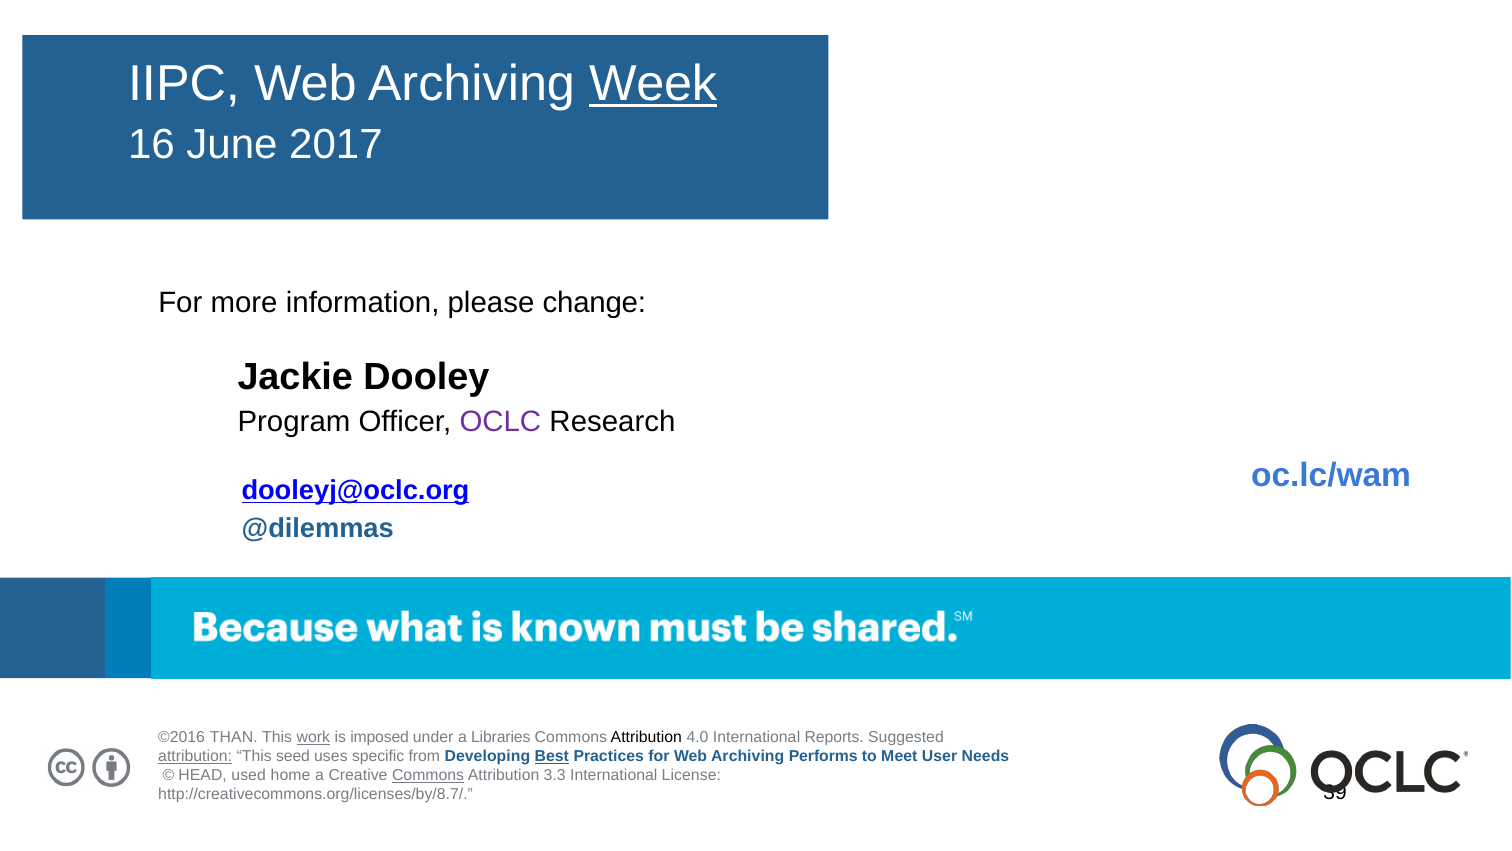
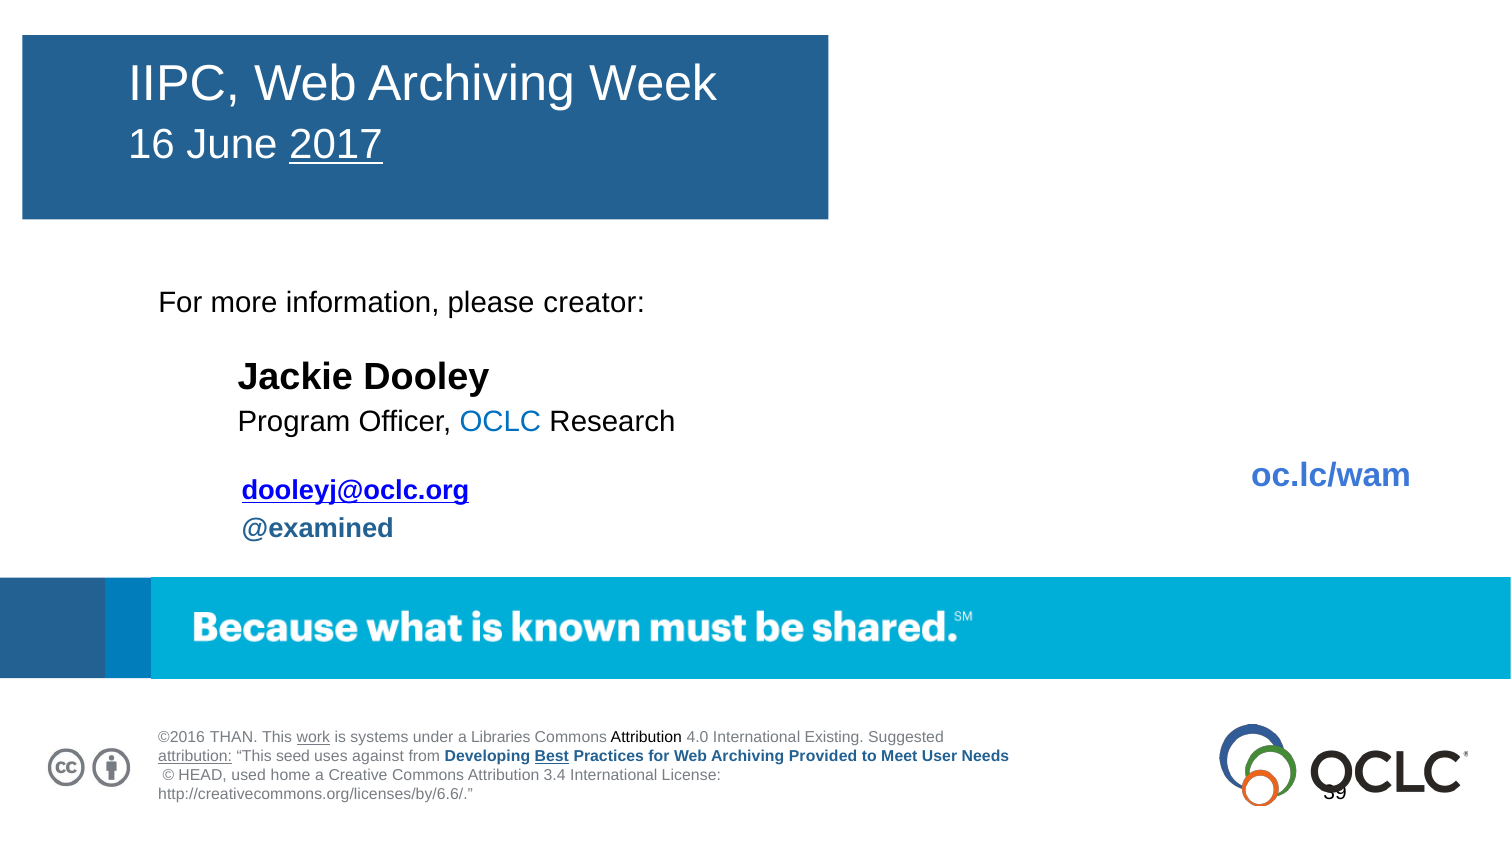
Week underline: present -> none (653, 84)
2017 underline: none -> present (336, 145)
change: change -> creator (594, 302)
OCLC colour: purple -> blue (500, 422)
@dilemmas: @dilemmas -> @examined (318, 528)
imposed: imposed -> systems (380, 737)
Reports: Reports -> Existing (834, 737)
specific: specific -> against (378, 756)
Performs: Performs -> Provided (823, 756)
Commons underline: present -> none (428, 775)
3.3: 3.3 -> 3.4 (555, 775)
http://creativecommons.org/licenses/by/8.7/: http://creativecommons.org/licenses/by/8.7/ -> http://creativecommons.org/licenses/by/6.6/ (316, 794)
